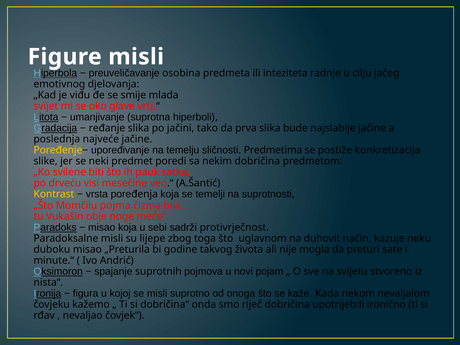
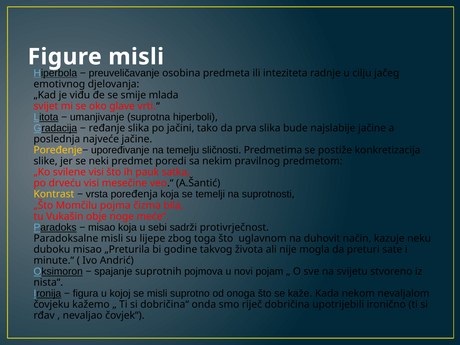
nekim dobričina: dobričina -> pravilnog (257, 161)
svilene biti: biti -> visi (96, 172)
